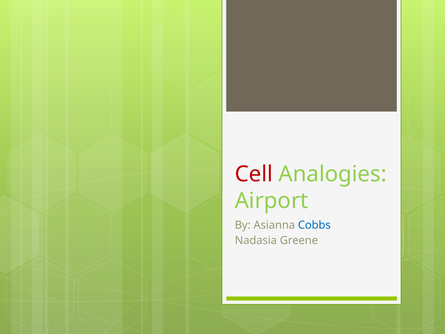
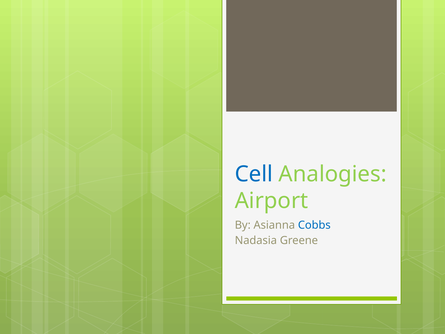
Cell colour: red -> blue (254, 174)
